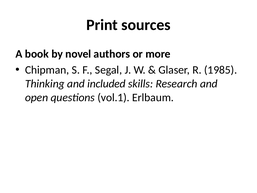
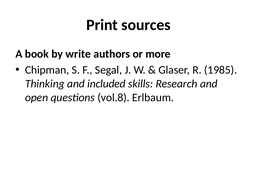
novel: novel -> write (78, 54)
vol.1: vol.1 -> vol.8 (114, 97)
